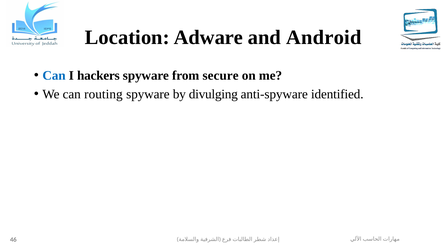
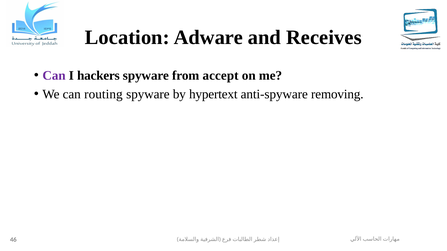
Android: Android -> Receives (324, 38)
Can colour: blue -> purple (54, 76)
secure: secure -> accept (221, 76)
divulging: divulging -> hypertext (213, 94)
identified: identified -> removing (337, 94)
